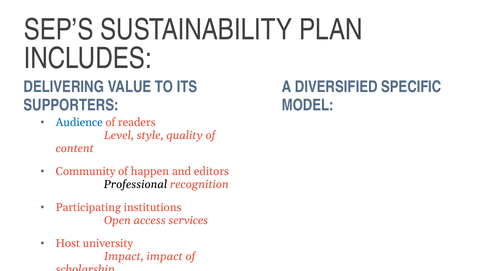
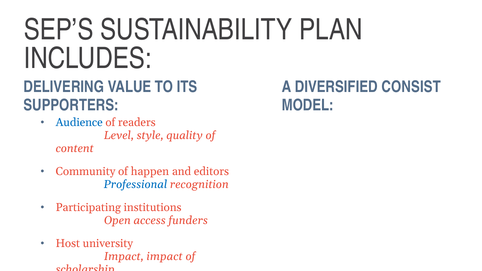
SPECIFIC: SPECIFIC -> CONSIST (411, 87)
Professional colour: black -> blue (136, 184)
services: services -> funders (188, 220)
